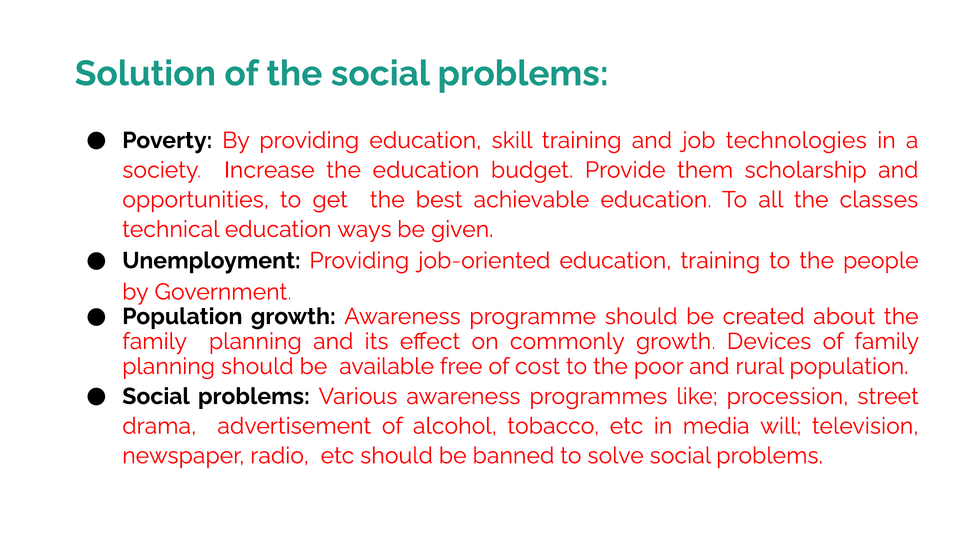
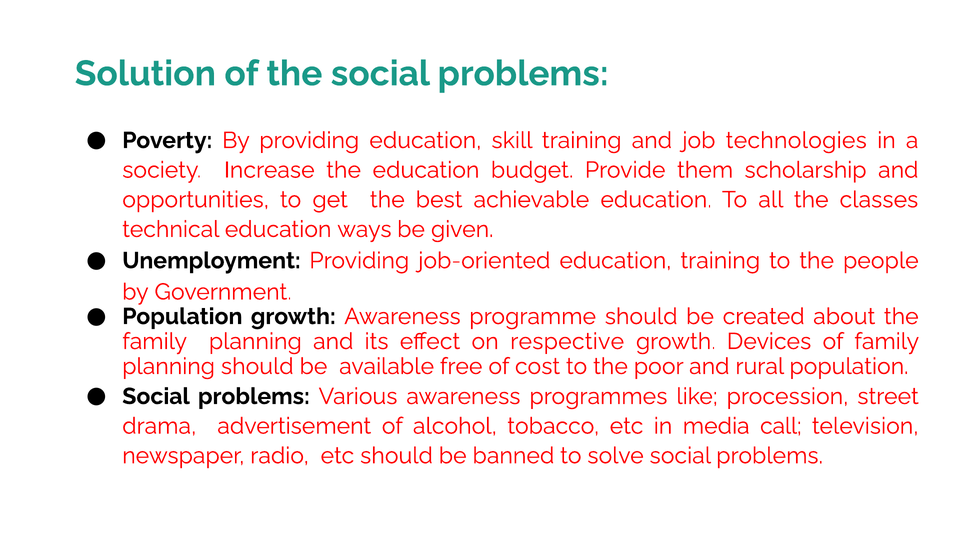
commonly: commonly -> respective (567, 341)
will: will -> call (781, 426)
